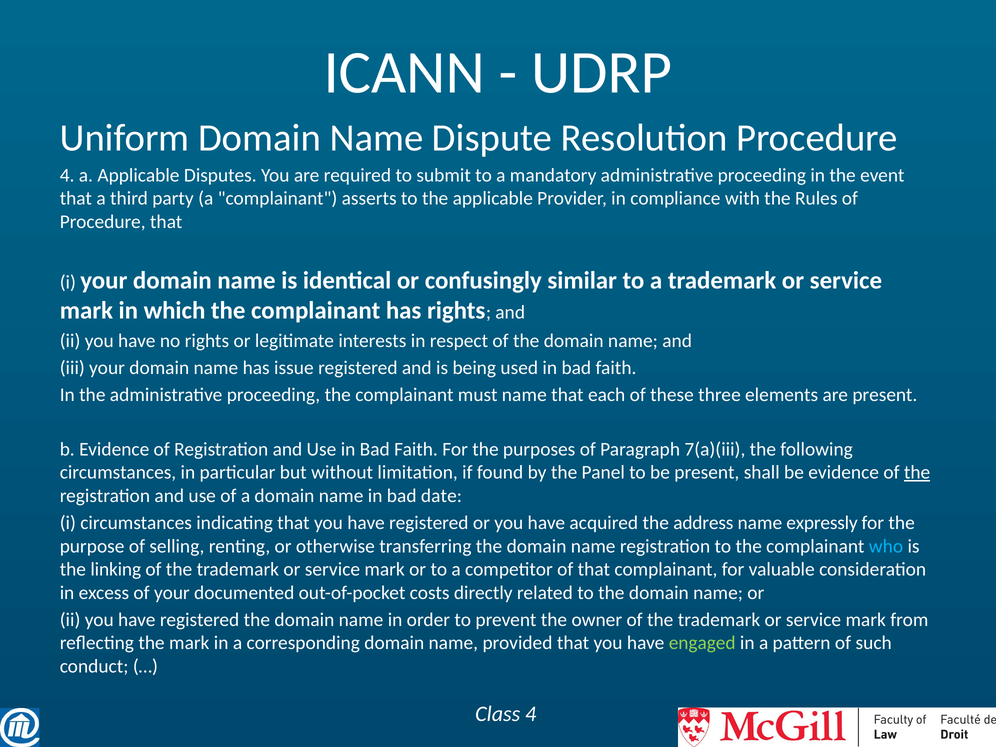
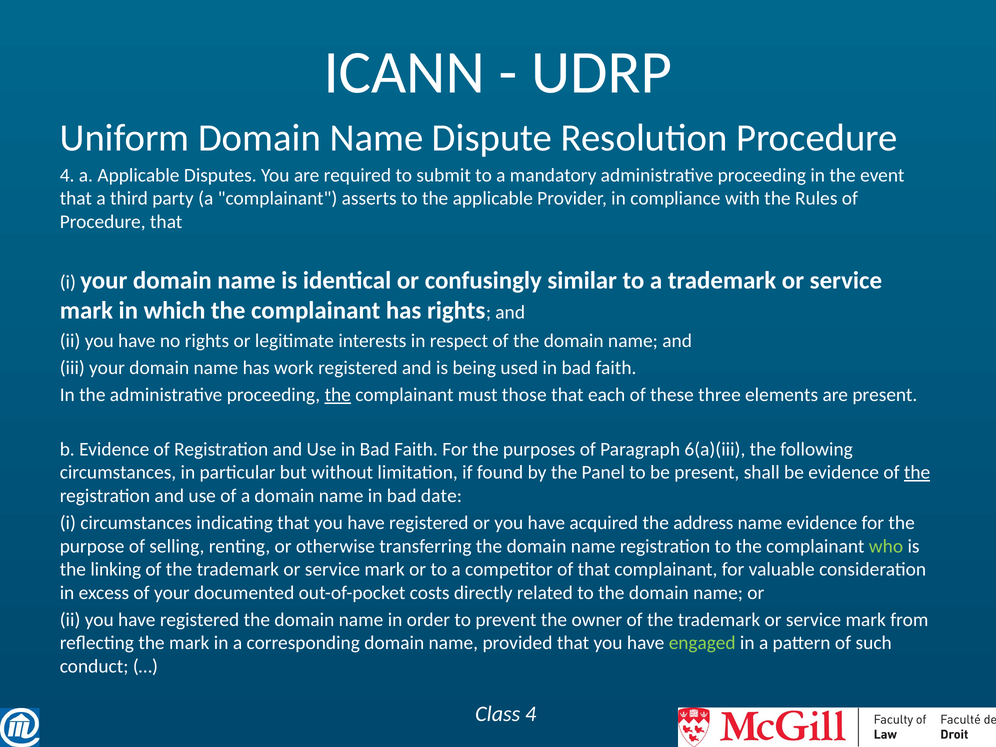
issue: issue -> work (294, 368)
the underline: none -> present (338, 395)
must name: name -> those (524, 395)
7(a)(iii: 7(a)(iii -> 6(a)(iii (715, 449)
name expressly: expressly -> evidence (822, 523)
who colour: light blue -> light green (886, 546)
